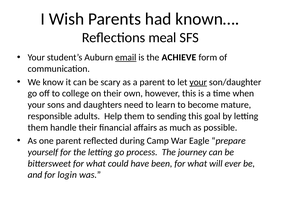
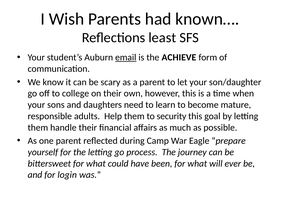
meal: meal -> least (162, 38)
your underline: present -> none (198, 82)
sending: sending -> security (172, 116)
